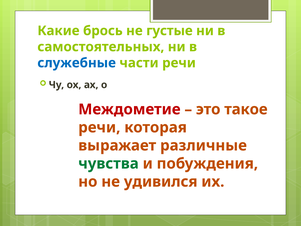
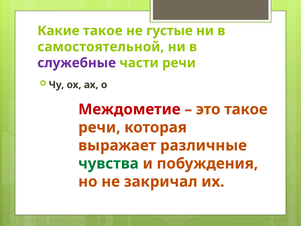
Какие брось: брось -> такое (103, 31)
самостоятельных: самостоятельных -> самостоятельной (101, 47)
служебные colour: blue -> purple (77, 63)
удивился: удивился -> закричал (161, 181)
